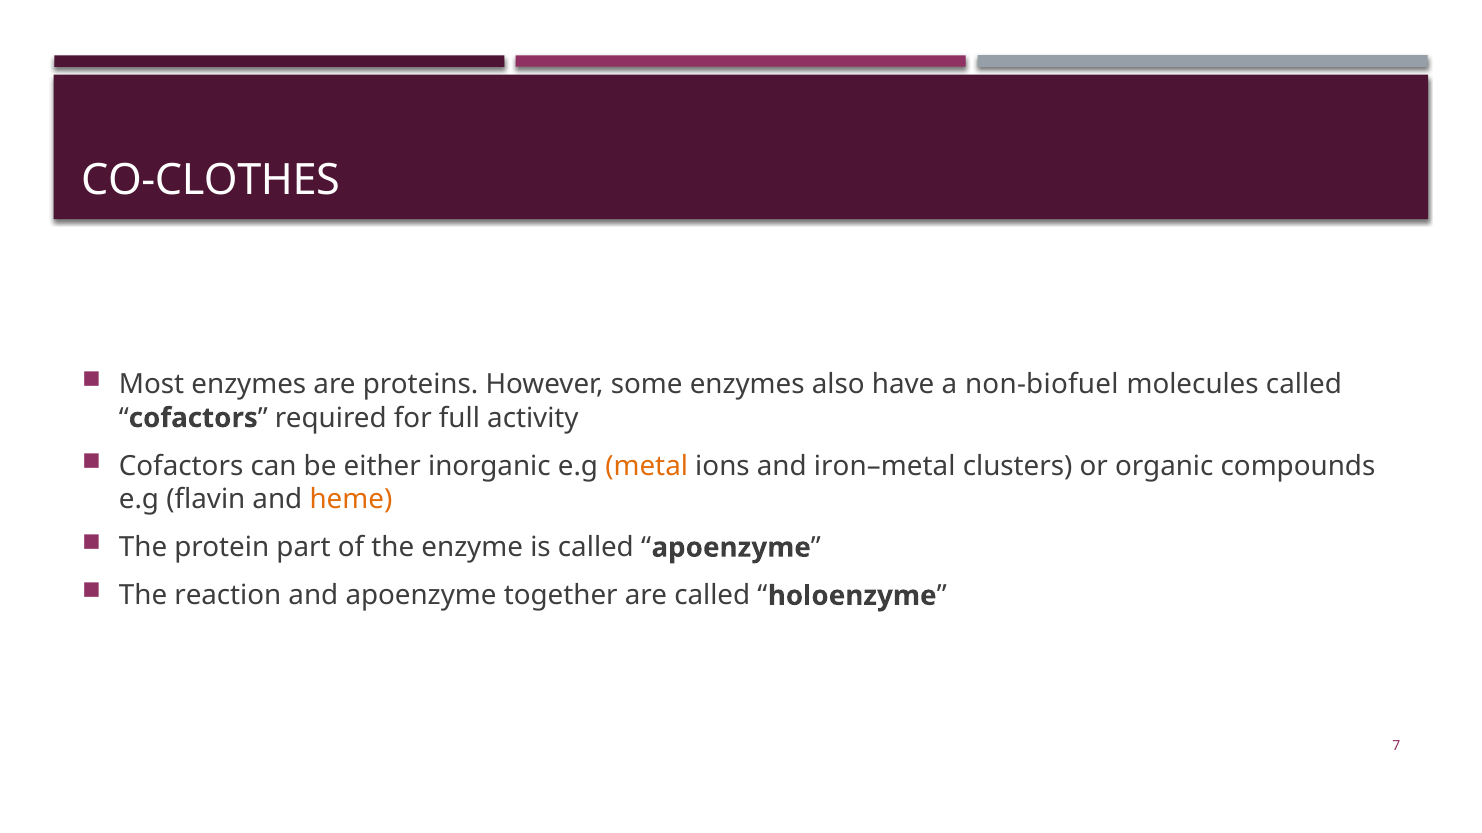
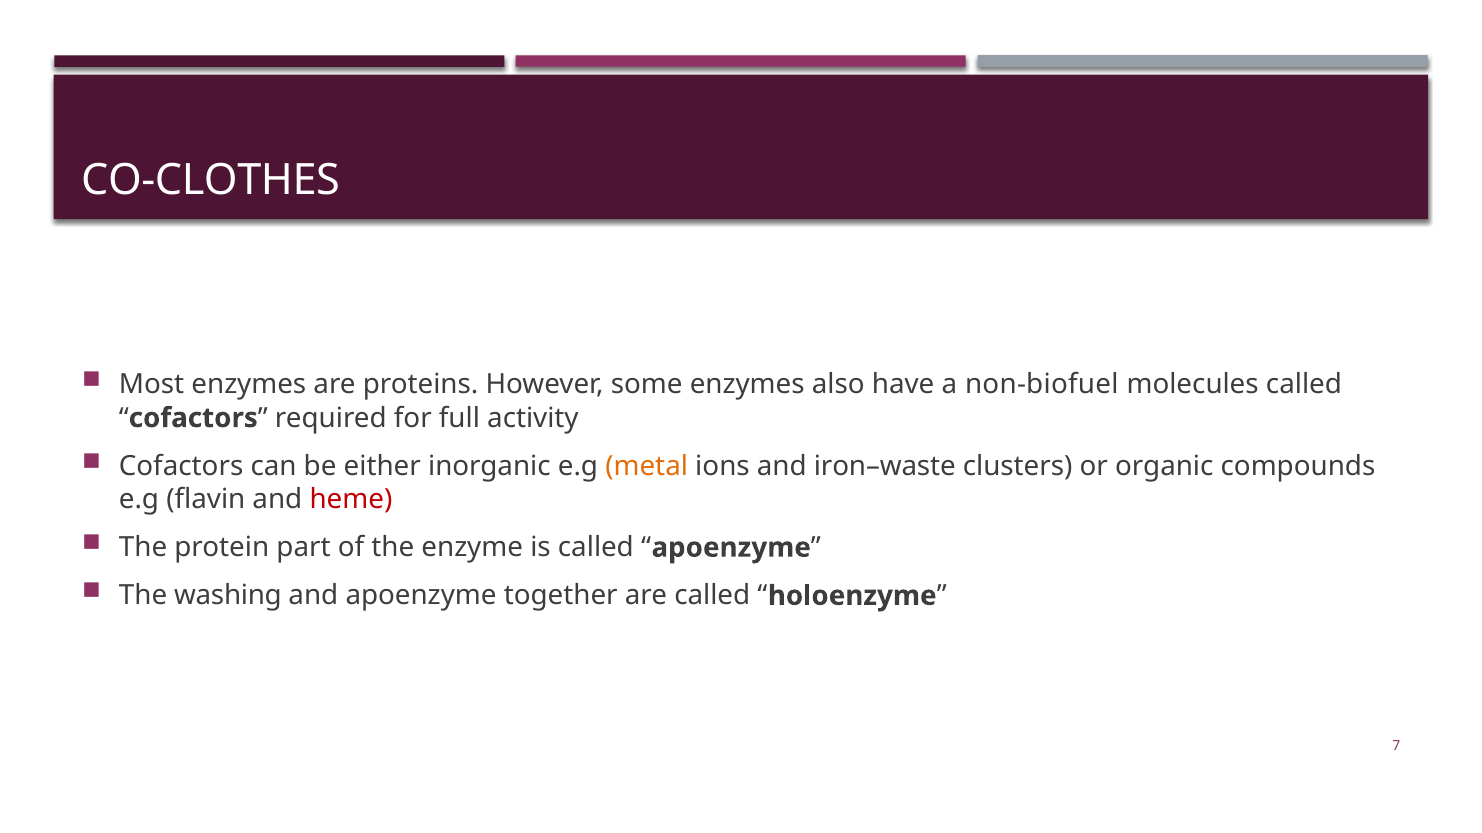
iron–metal: iron–metal -> iron–waste (885, 466)
heme colour: orange -> red (351, 500)
reaction: reaction -> washing (228, 596)
